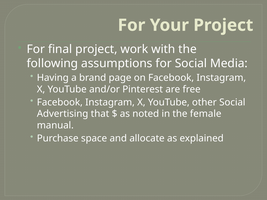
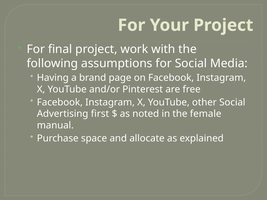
that: that -> first (100, 114)
